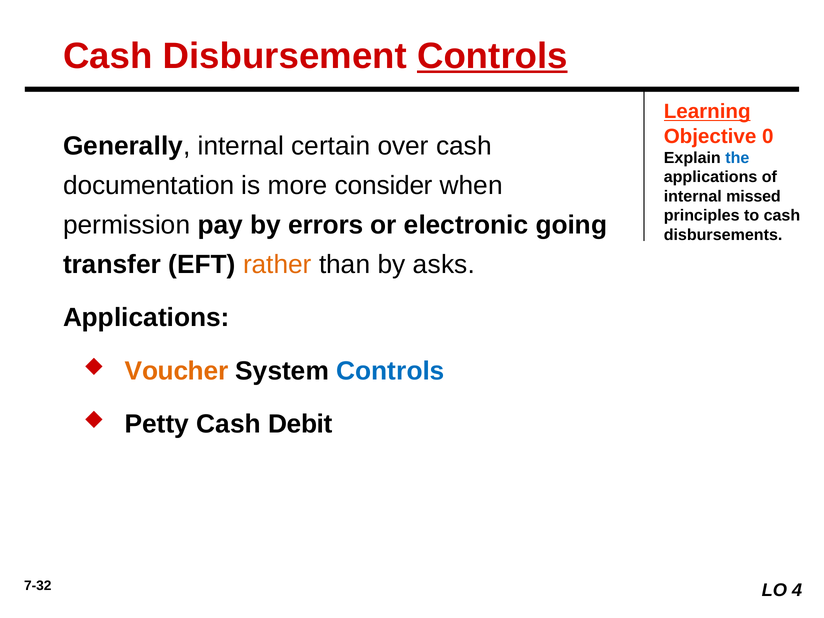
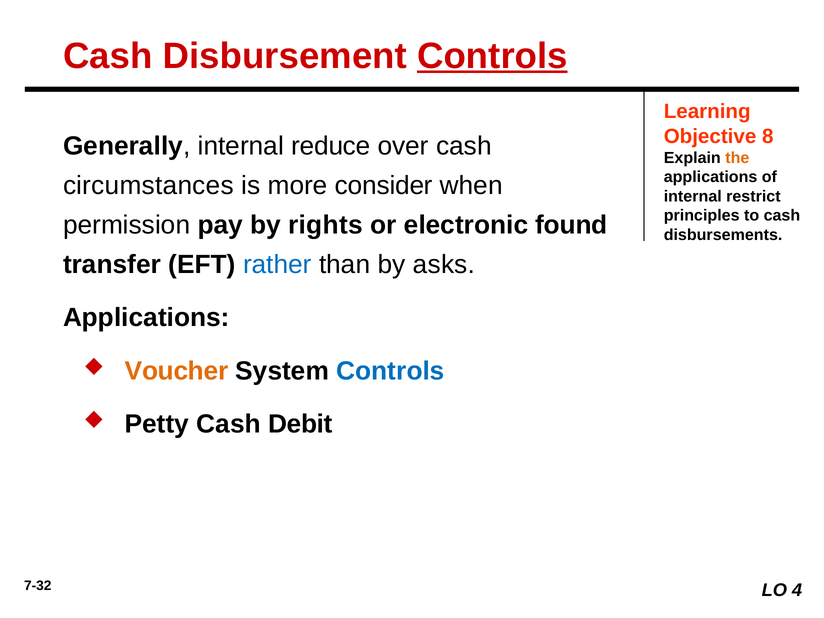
Learning underline: present -> none (707, 112)
0: 0 -> 8 (768, 136)
certain: certain -> reduce (331, 146)
the colour: blue -> orange (737, 158)
documentation: documentation -> circumstances (148, 186)
missed: missed -> restrict (753, 196)
errors: errors -> rights (326, 225)
going: going -> found (571, 225)
rather colour: orange -> blue (277, 265)
